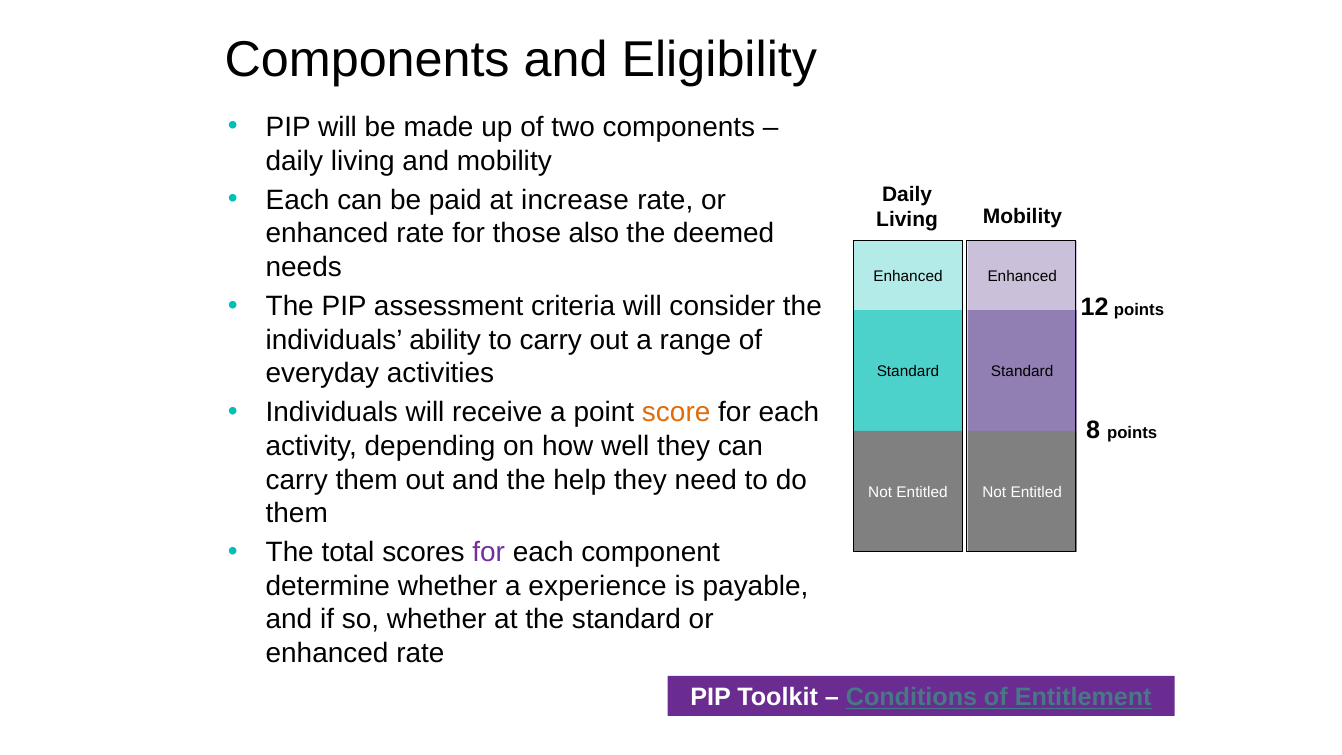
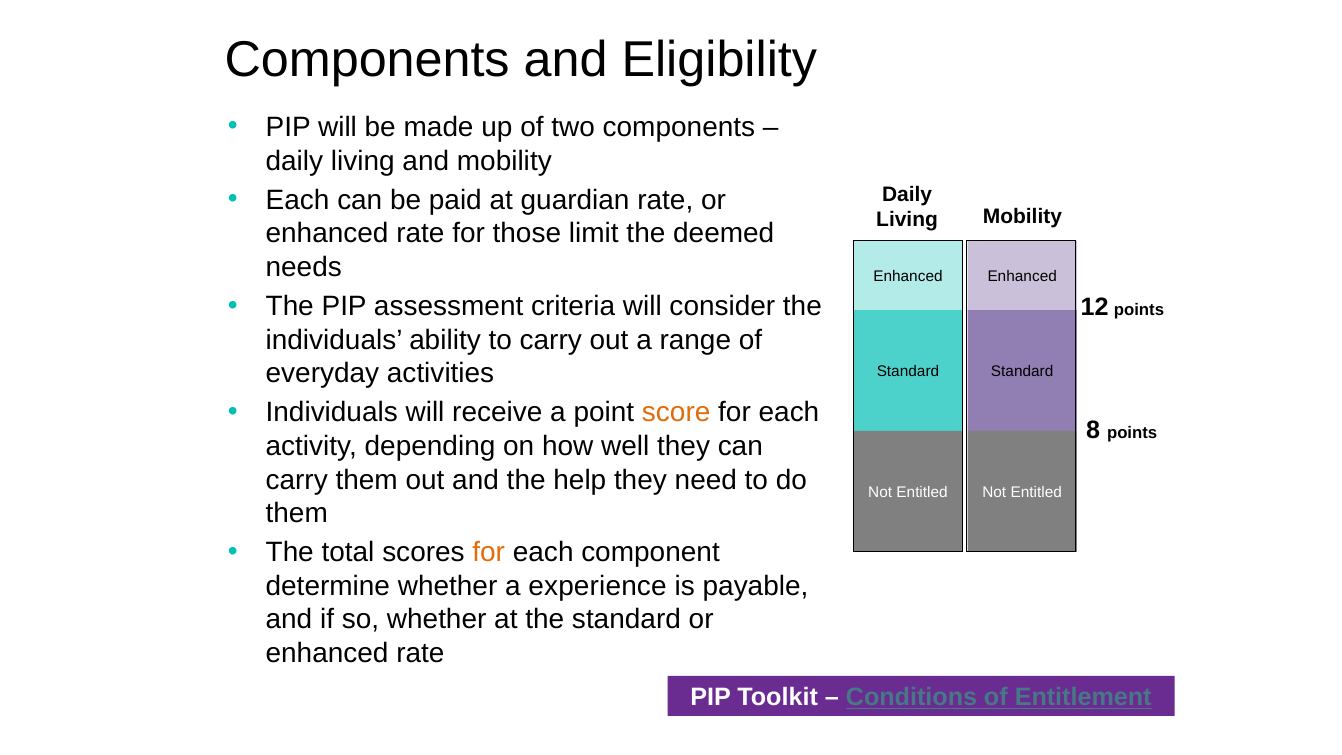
increase: increase -> guardian (575, 200)
also: also -> limit (594, 234)
for colour: purple -> orange (489, 552)
